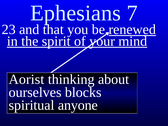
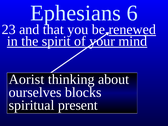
7: 7 -> 6 (132, 13)
anyone: anyone -> present (78, 105)
